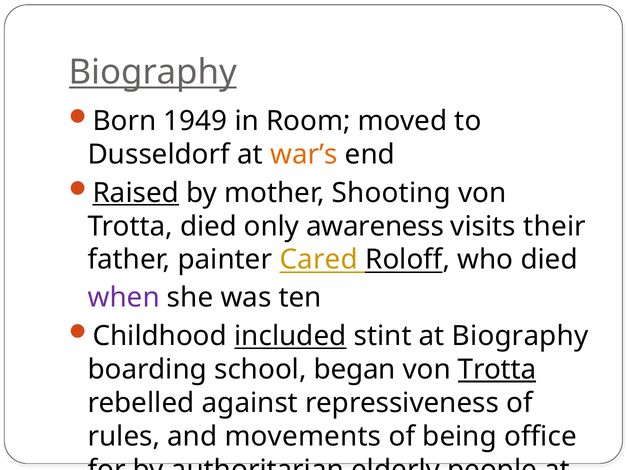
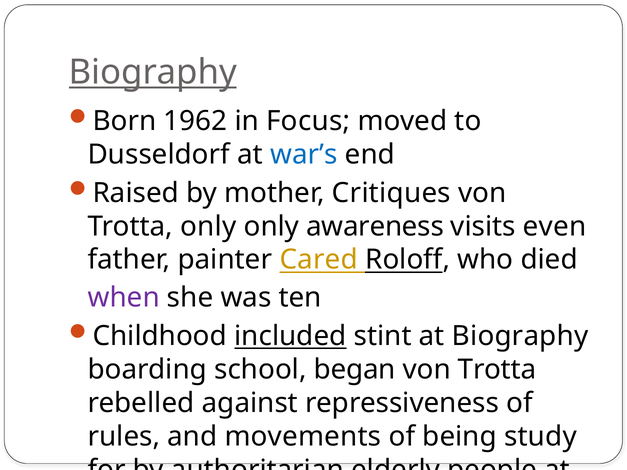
1949: 1949 -> 1962 (195, 121)
in Room: Room -> Focus (308, 121)
war’s colour: orange -> blue (304, 154)
Raised underline: present -> none (136, 193)
Shooting: Shooting -> Critiques (391, 193)
Trotta died: died -> only (208, 226)
their: their -> even (555, 226)
Trotta underline: present -> none (497, 370)
office: office -> study (540, 437)
